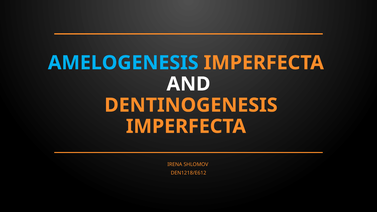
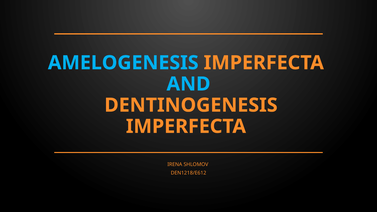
AND colour: white -> light blue (188, 84)
